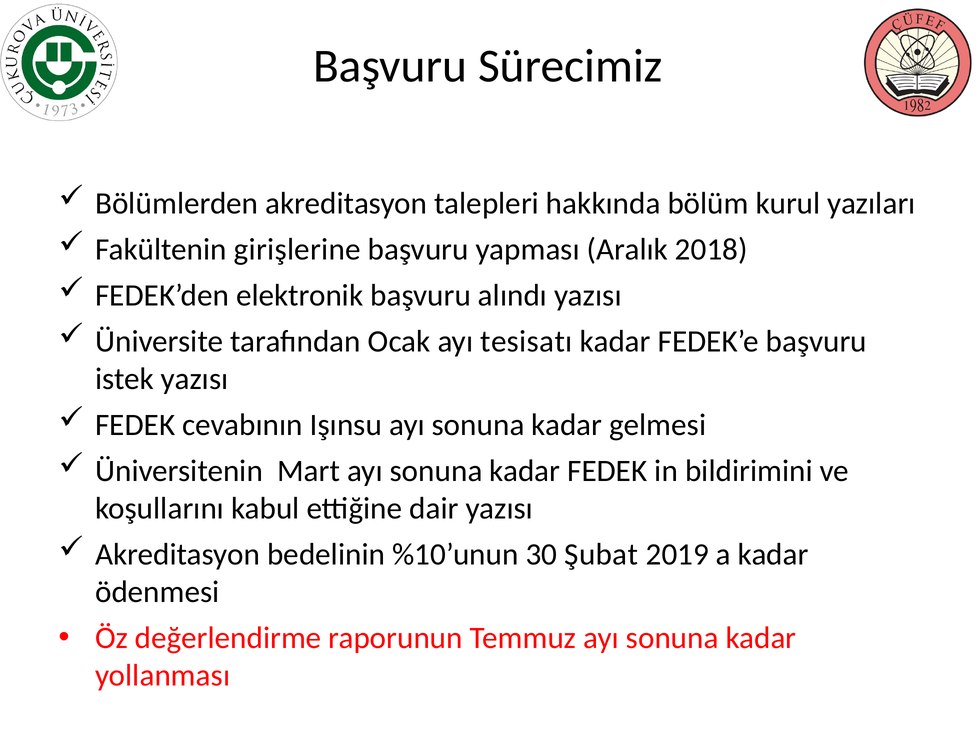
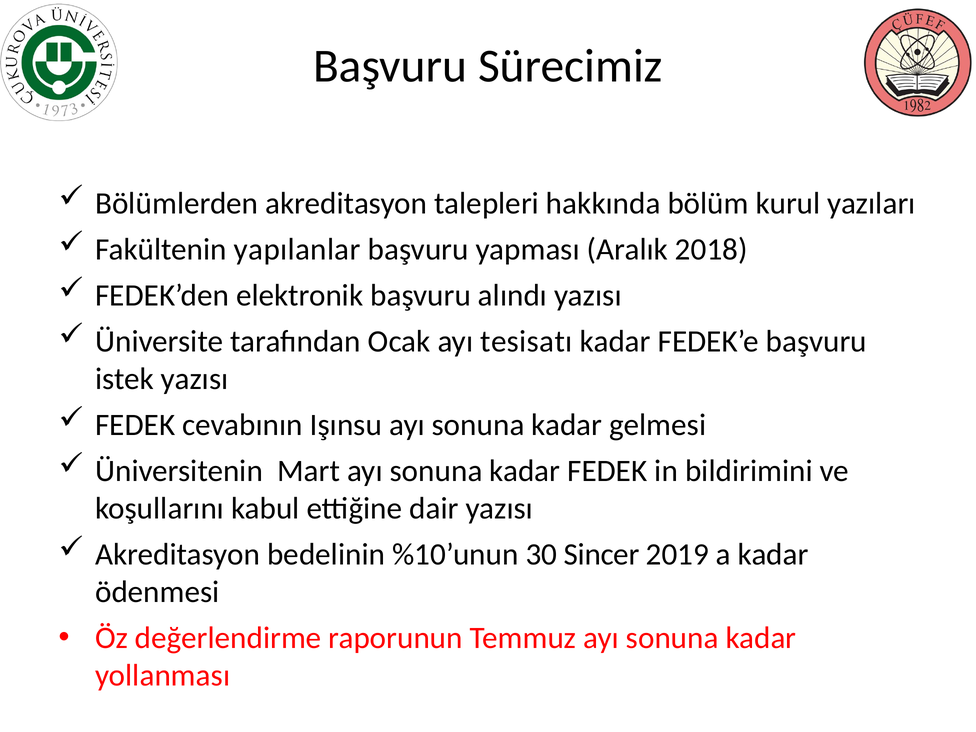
girişlerine: girişlerine -> yapılanlar (297, 250)
Şubat: Şubat -> Sincer (602, 555)
